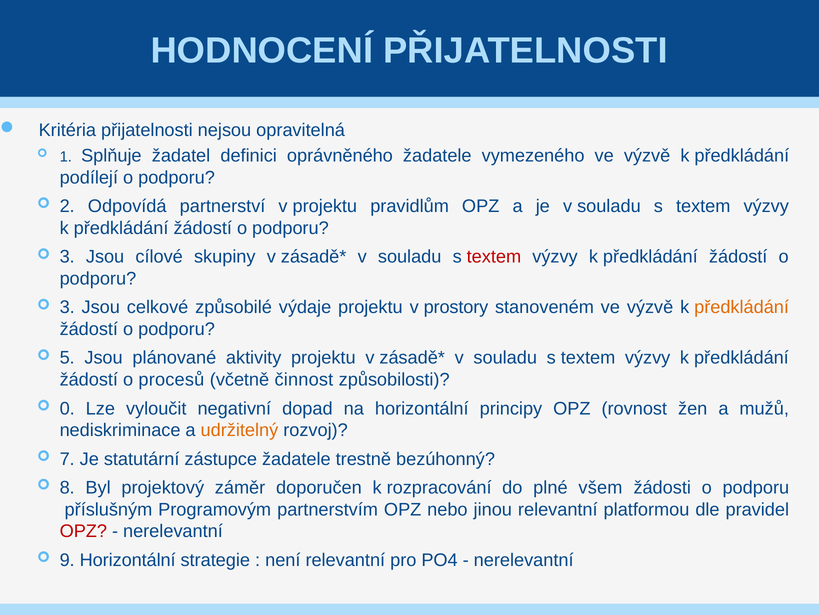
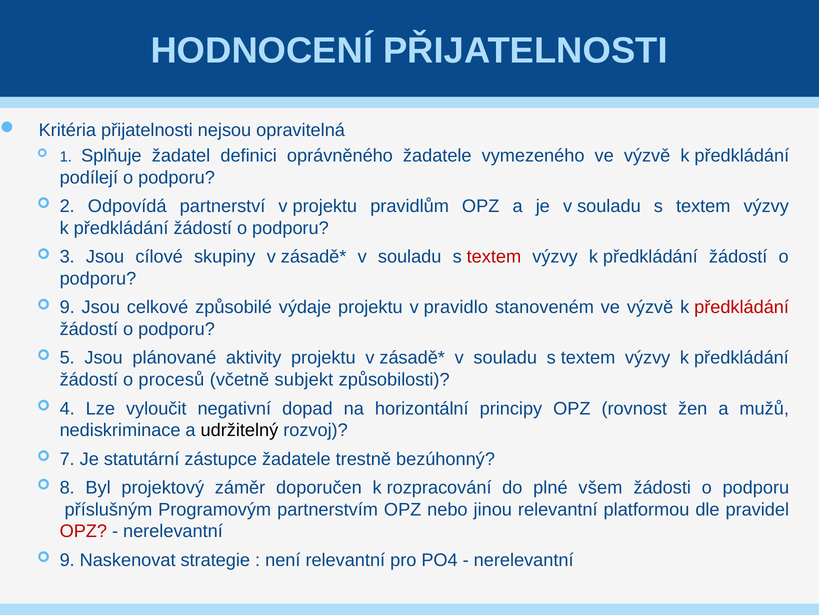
3: 3 -> 9 (67, 307)
prostory: prostory -> pravidlo (456, 307)
předkládání colour: orange -> red (742, 307)
činnost: činnost -> subjekt (304, 379)
0: 0 -> 4 (67, 408)
udržitelný colour: orange -> black (239, 430)
9 Horizontální: Horizontální -> Naskenovat (128, 559)
